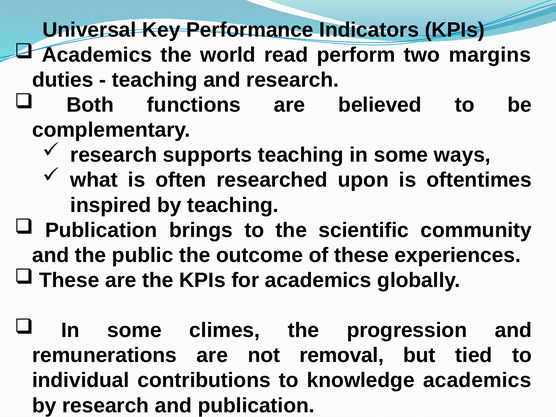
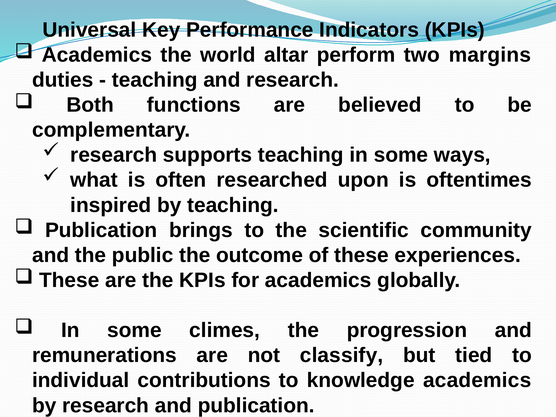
read: read -> altar (286, 55)
removal: removal -> classify (342, 355)
